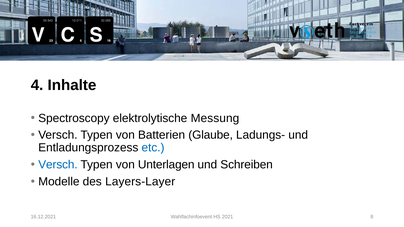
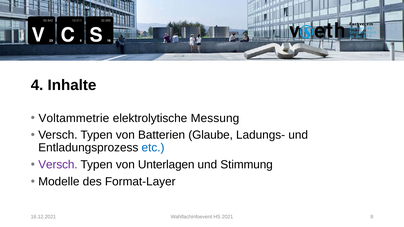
Spectroscopy: Spectroscopy -> Voltammetrie (74, 118)
Versch colour: blue -> purple (58, 165)
Schreiben: Schreiben -> Stimmung (247, 165)
Layers-Layer: Layers-Layer -> Format-Layer (140, 182)
